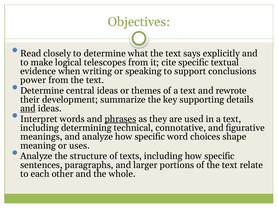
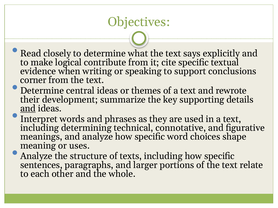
telescopes: telescopes -> contribute (105, 63)
power: power -> corner (33, 80)
phrases underline: present -> none (120, 119)
